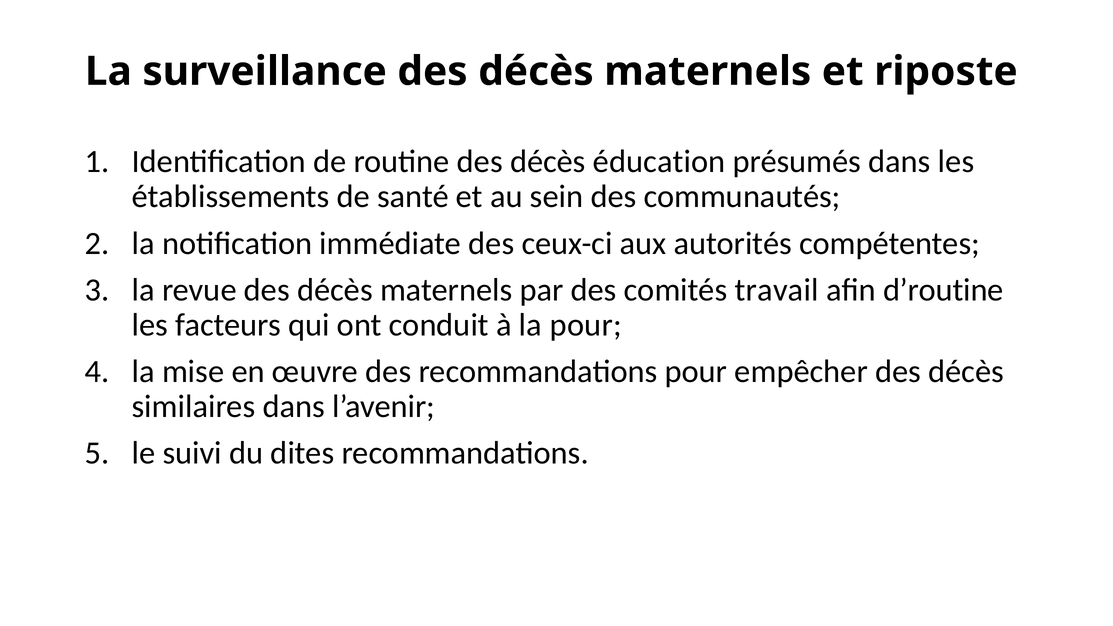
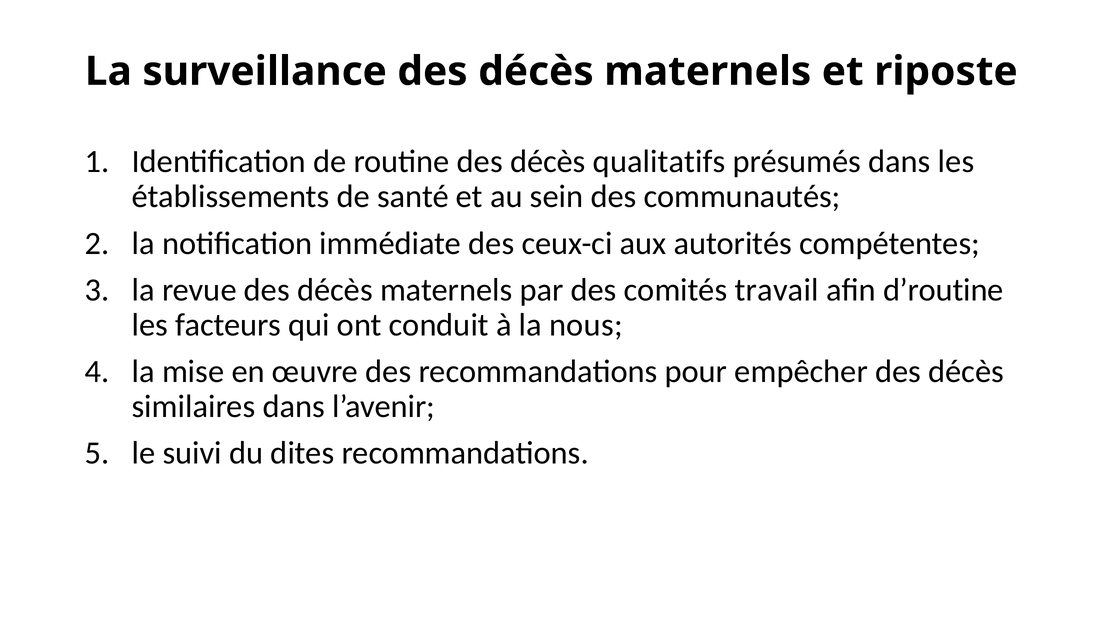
éducation: éducation -> qualitatifs (659, 162)
la pour: pour -> nous (586, 325)
